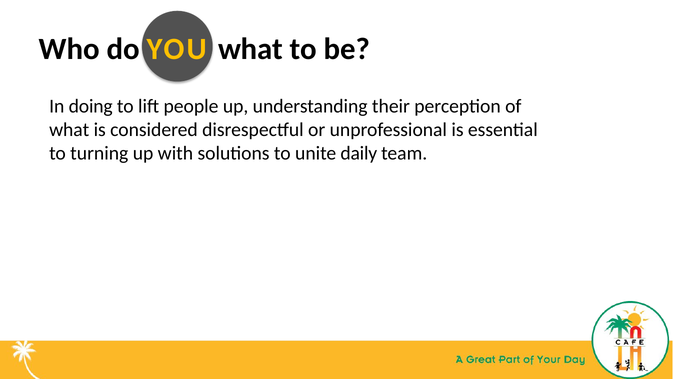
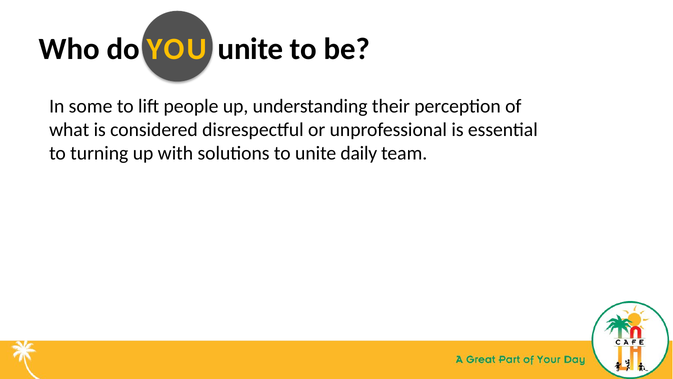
YOU what: what -> unite (251, 49)
doing: doing -> some (91, 106)
